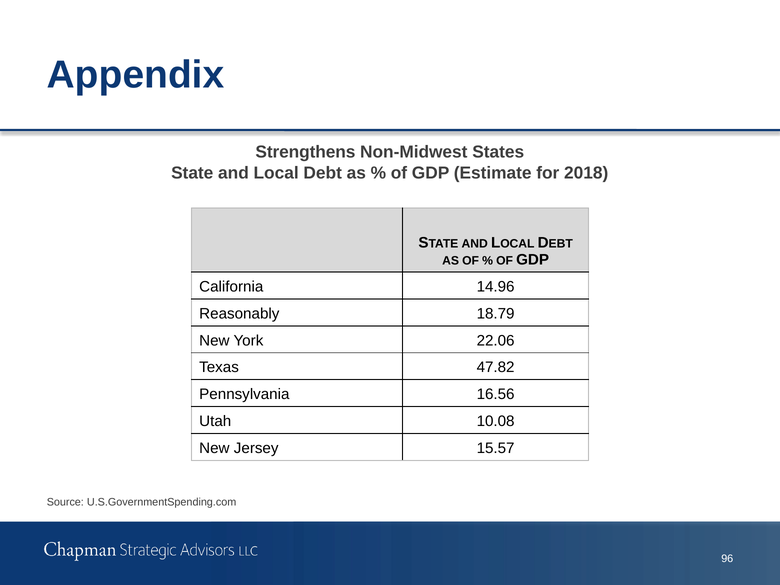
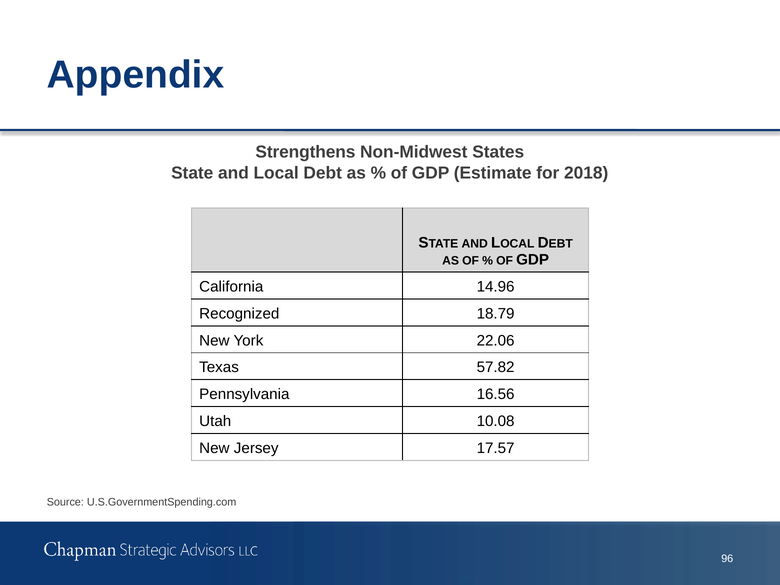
Reasonably: Reasonably -> Recognized (239, 314)
47.82: 47.82 -> 57.82 (496, 367)
15.57: 15.57 -> 17.57 (496, 448)
